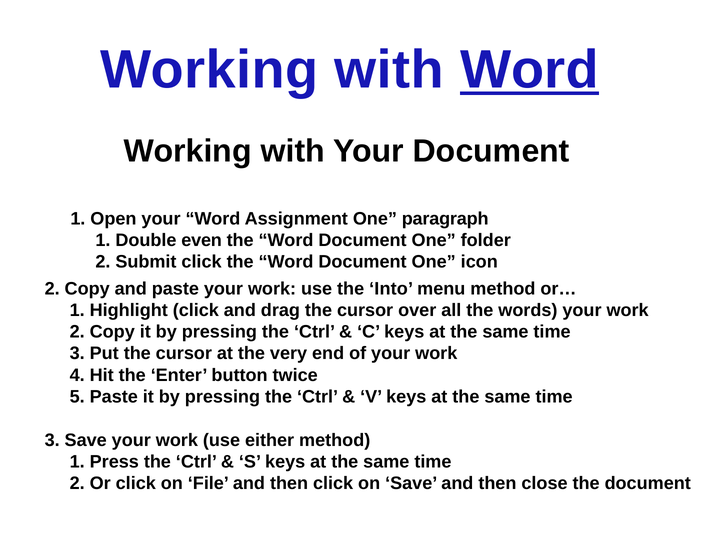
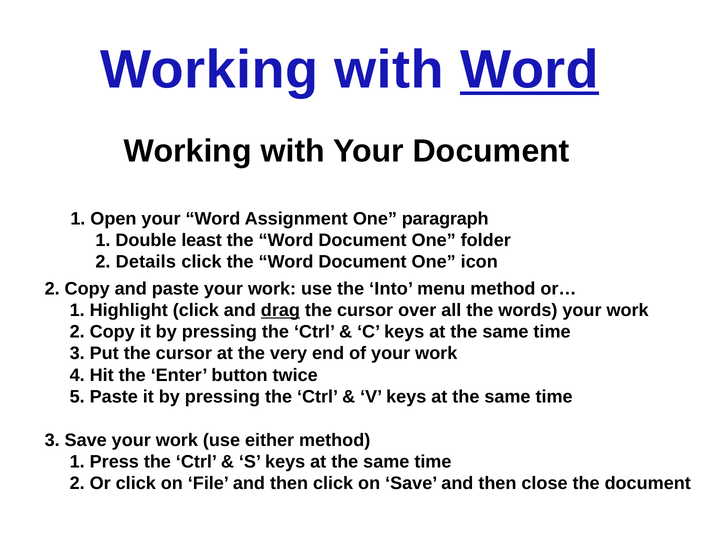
even: even -> least (202, 241)
Submit: Submit -> Details (146, 262)
drag underline: none -> present (280, 311)
